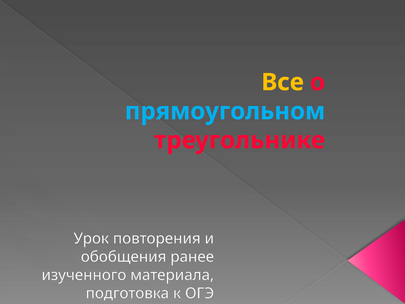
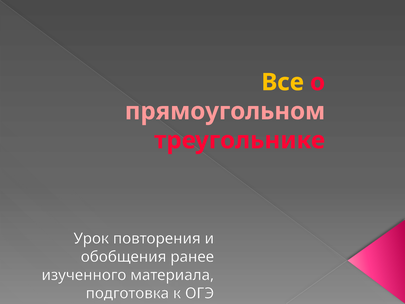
прямоугольном colour: light blue -> pink (225, 111)
